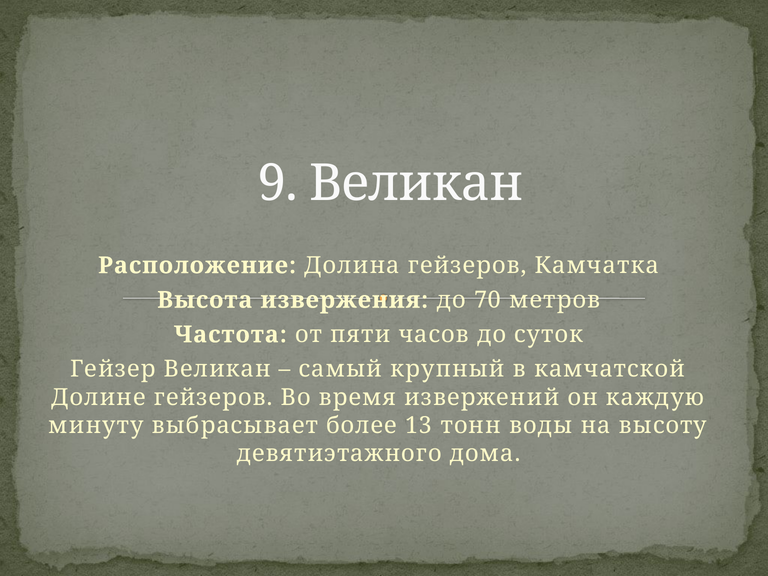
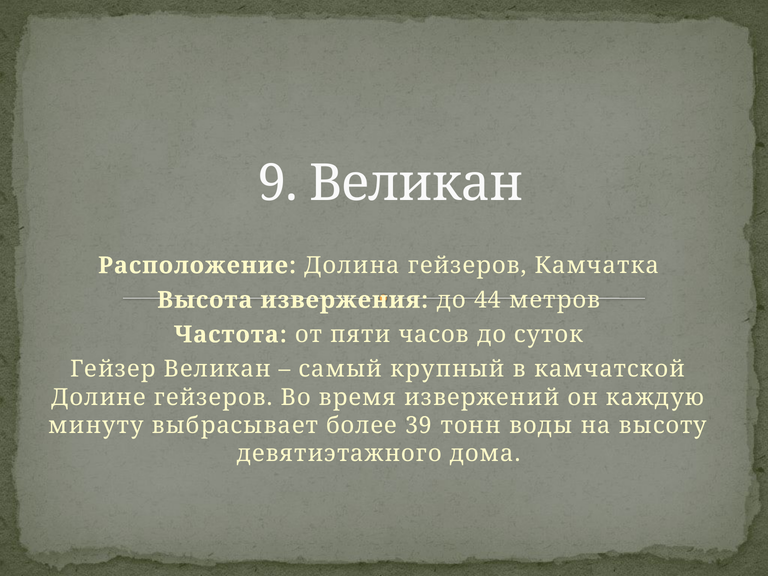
70: 70 -> 44 (488, 300)
13: 13 -> 39 (419, 425)
